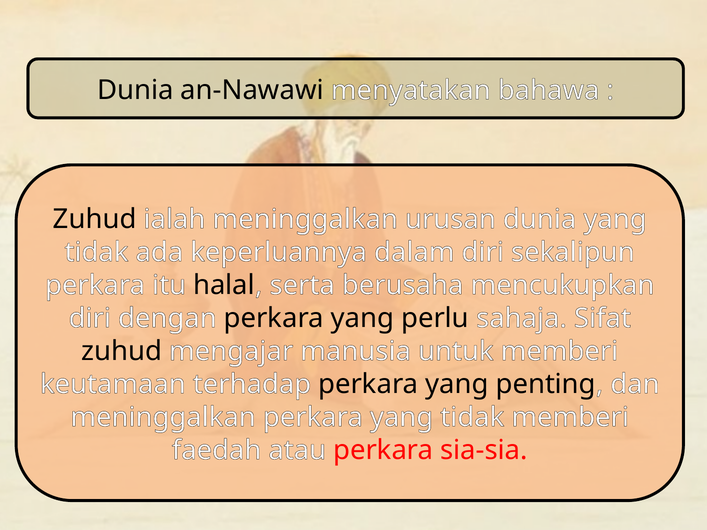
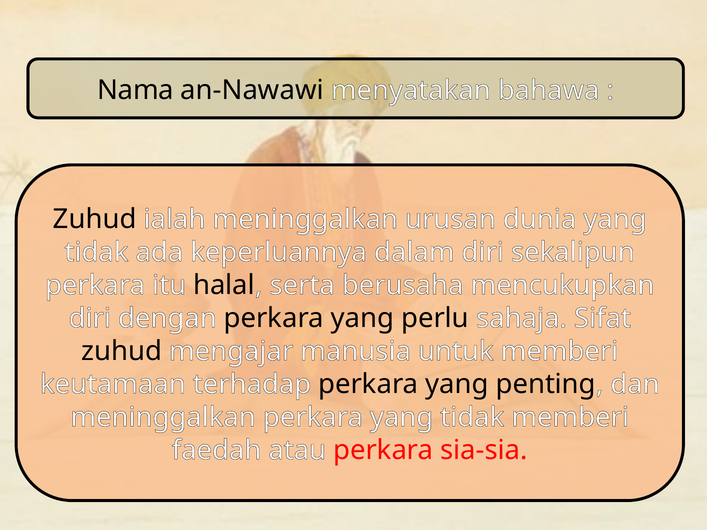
Dunia: Dunia -> Nama (136, 90)
